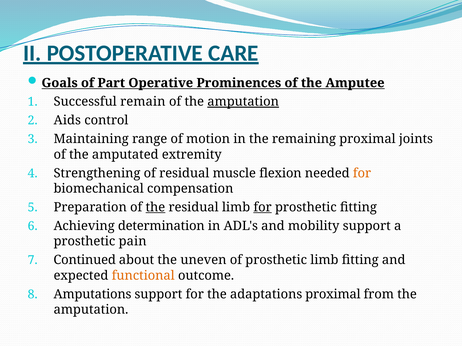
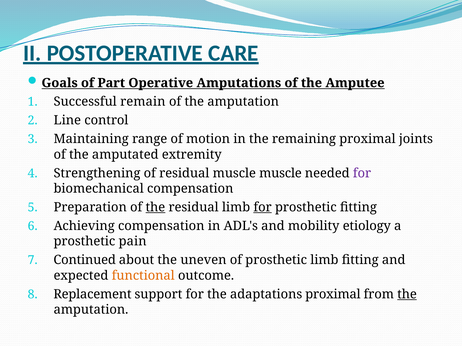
Prominences: Prominences -> Amputations (239, 83)
amputation underline: present -> none (243, 102)
Aids: Aids -> Line (67, 121)
muscle flexion: flexion -> muscle (280, 173)
for colour: orange -> purple (362, 173)
Achieving determination: determination -> compensation (161, 226)
mobility support: support -> etiology (367, 226)
Amputations: Amputations -> Replacement (92, 295)
the underline: none -> present (407, 295)
